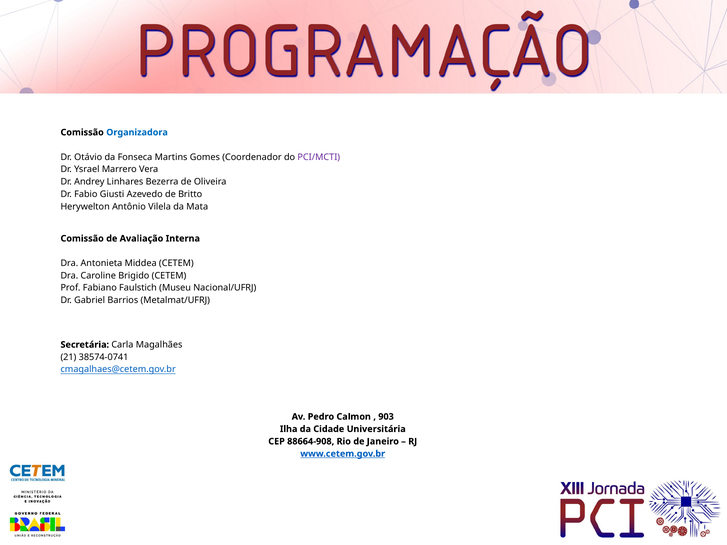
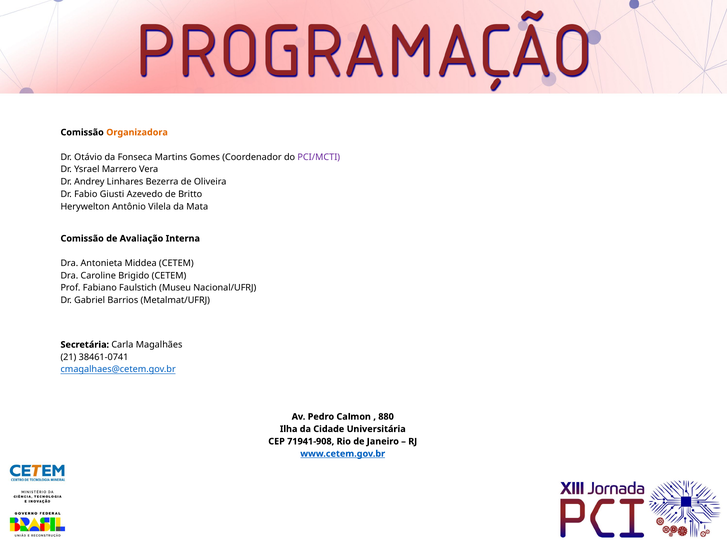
Organizadora colour: blue -> orange (137, 132)
38574-0741: 38574-0741 -> 38461-0741 (104, 357)
903: 903 -> 880 (386, 417)
88664-908: 88664-908 -> 71941-908 (311, 442)
